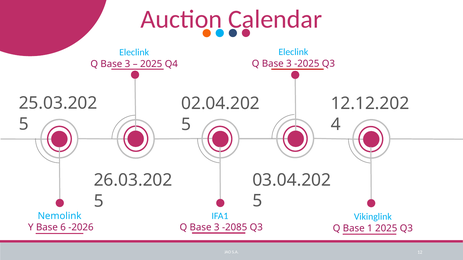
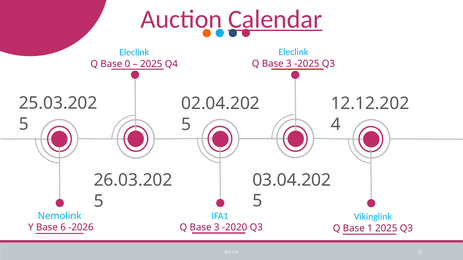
Calendar underline: none -> present (275, 19)
3: 3 -> 0 (128, 64)
-2085: -2085 -> -2020 (235, 228)
